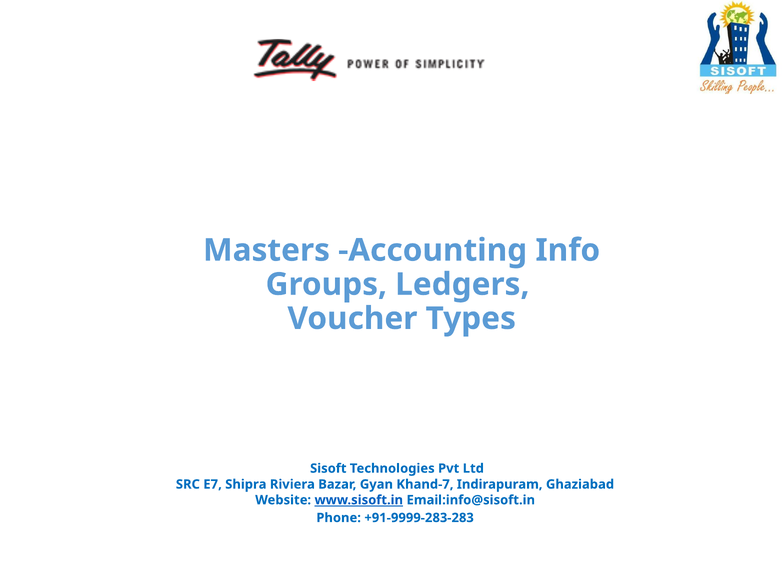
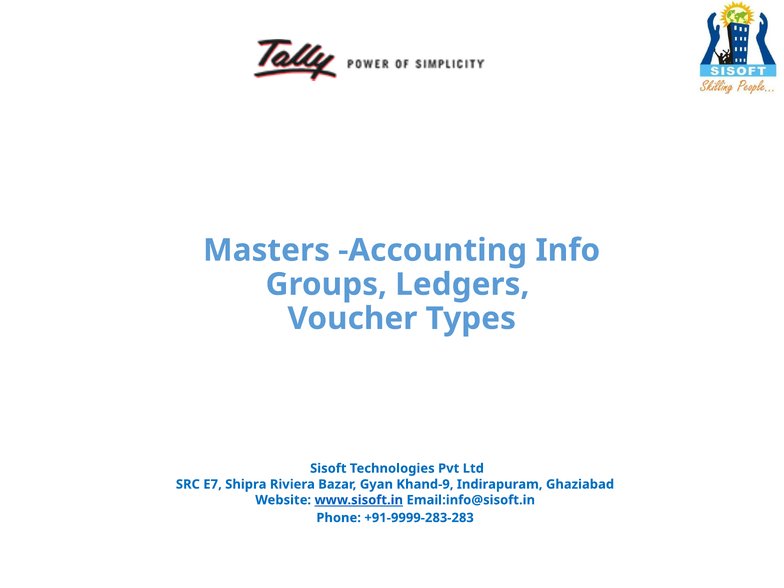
Khand-7: Khand-7 -> Khand-9 (425, 484)
